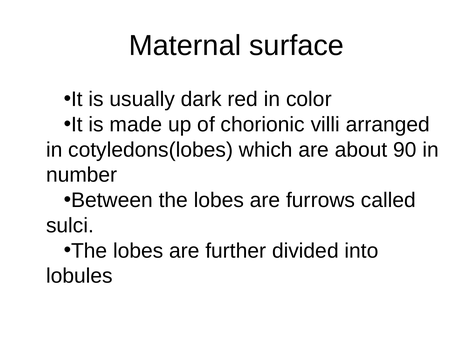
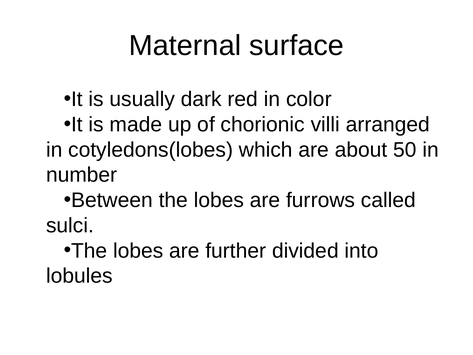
90: 90 -> 50 (405, 150)
